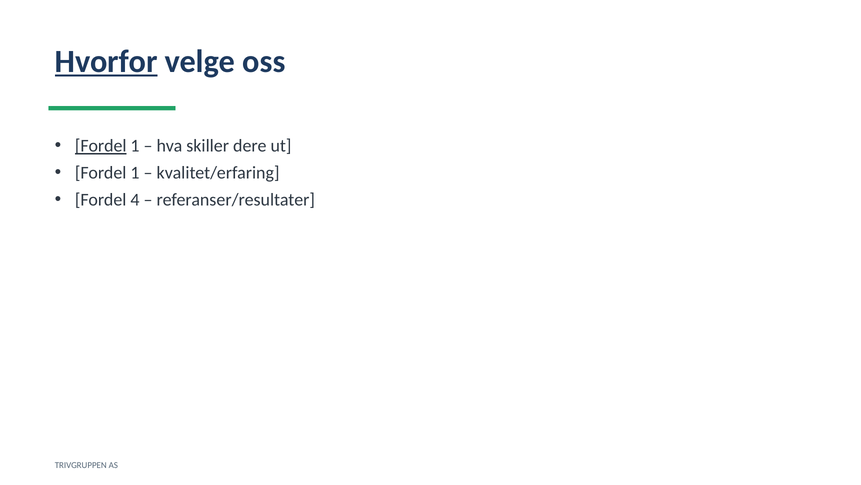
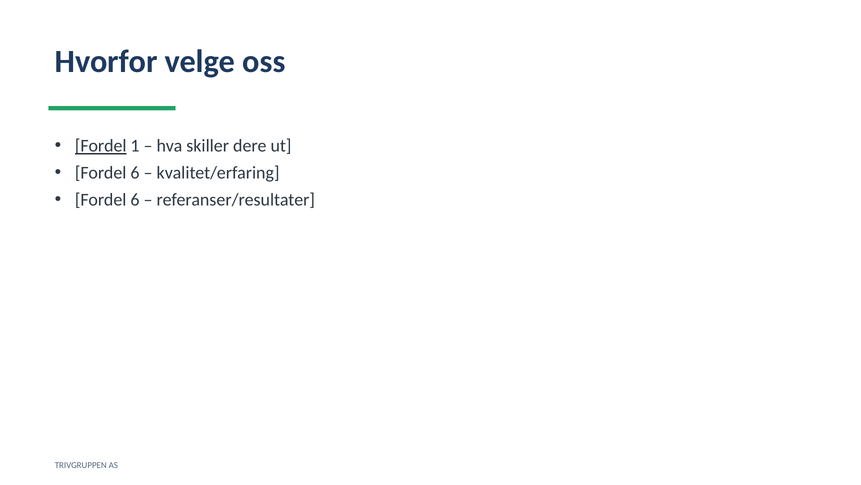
Hvorfor underline: present -> none (106, 61)
1: 1 -> 6 (135, 173)
4: 4 -> 6 (135, 200)
